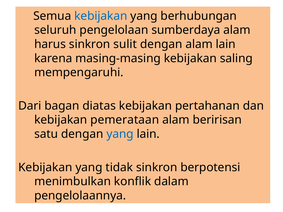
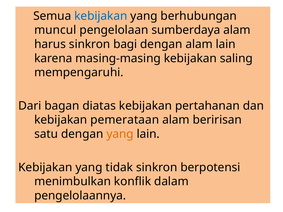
seluruh: seluruh -> muncul (55, 30)
sulit: sulit -> bagi (125, 44)
yang colour: blue -> orange (120, 134)
